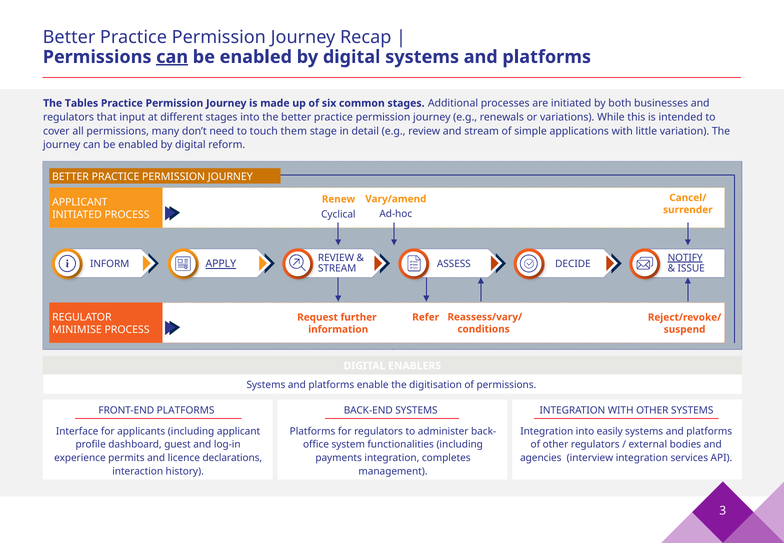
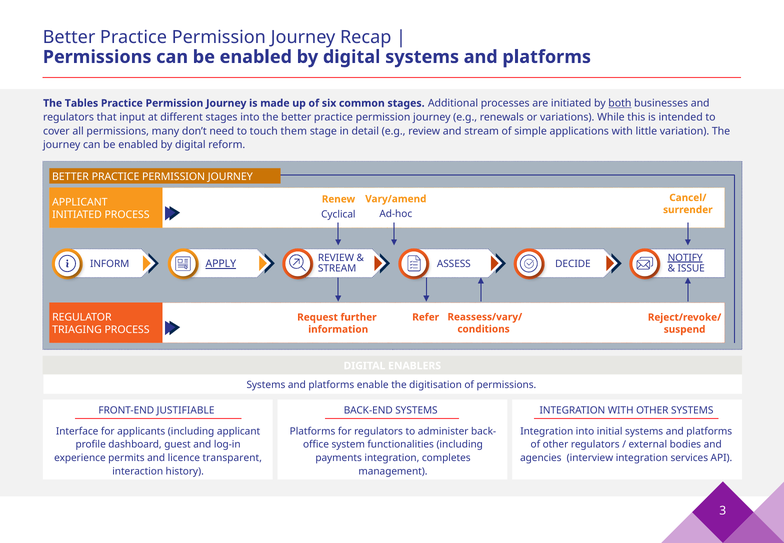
can underline: present -> none (172, 57)
both underline: none -> present (620, 103)
MINIMISE: MINIMISE -> TRIAGING (77, 330)
FRONT-END PLATFORMS: PLATFORMS -> JUSTIFIABLE (186, 410)
easily: easily -> initial (610, 431)
declarations: declarations -> transparent (232, 458)
